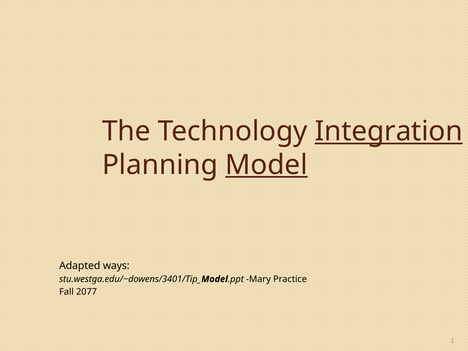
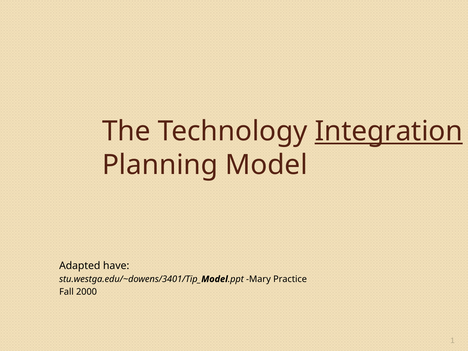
Model underline: present -> none (266, 165)
ways: ways -> have (116, 266)
2077: 2077 -> 2000 (87, 292)
